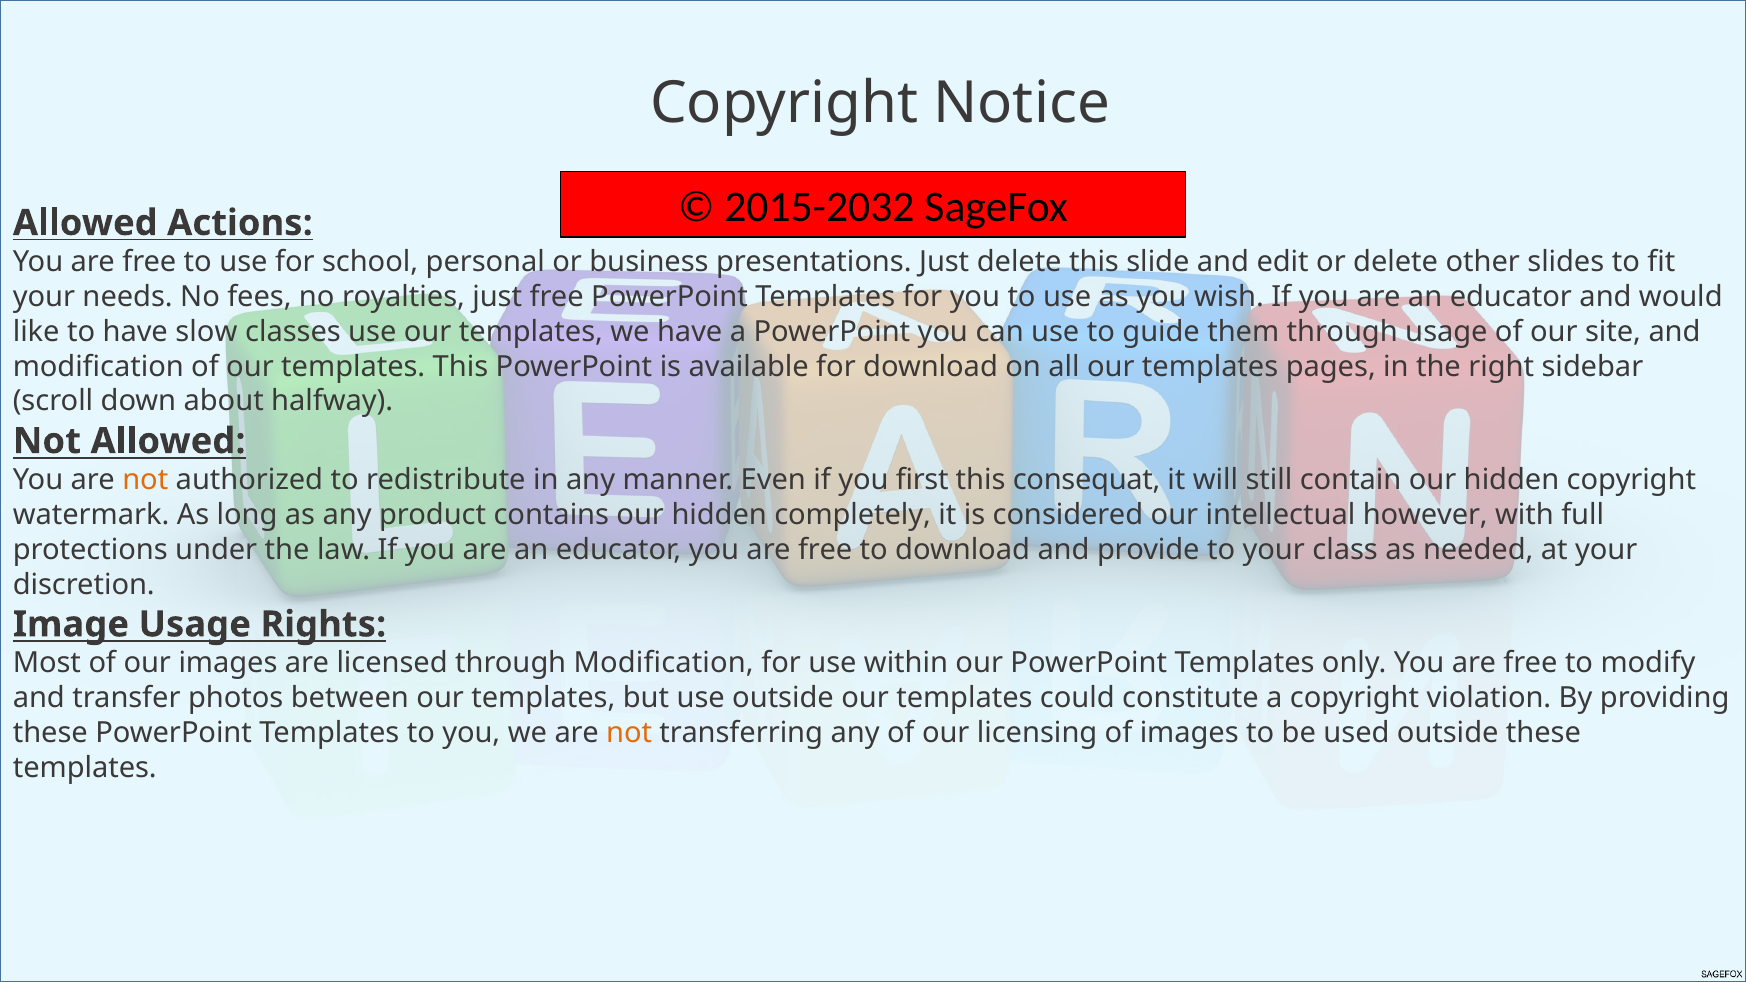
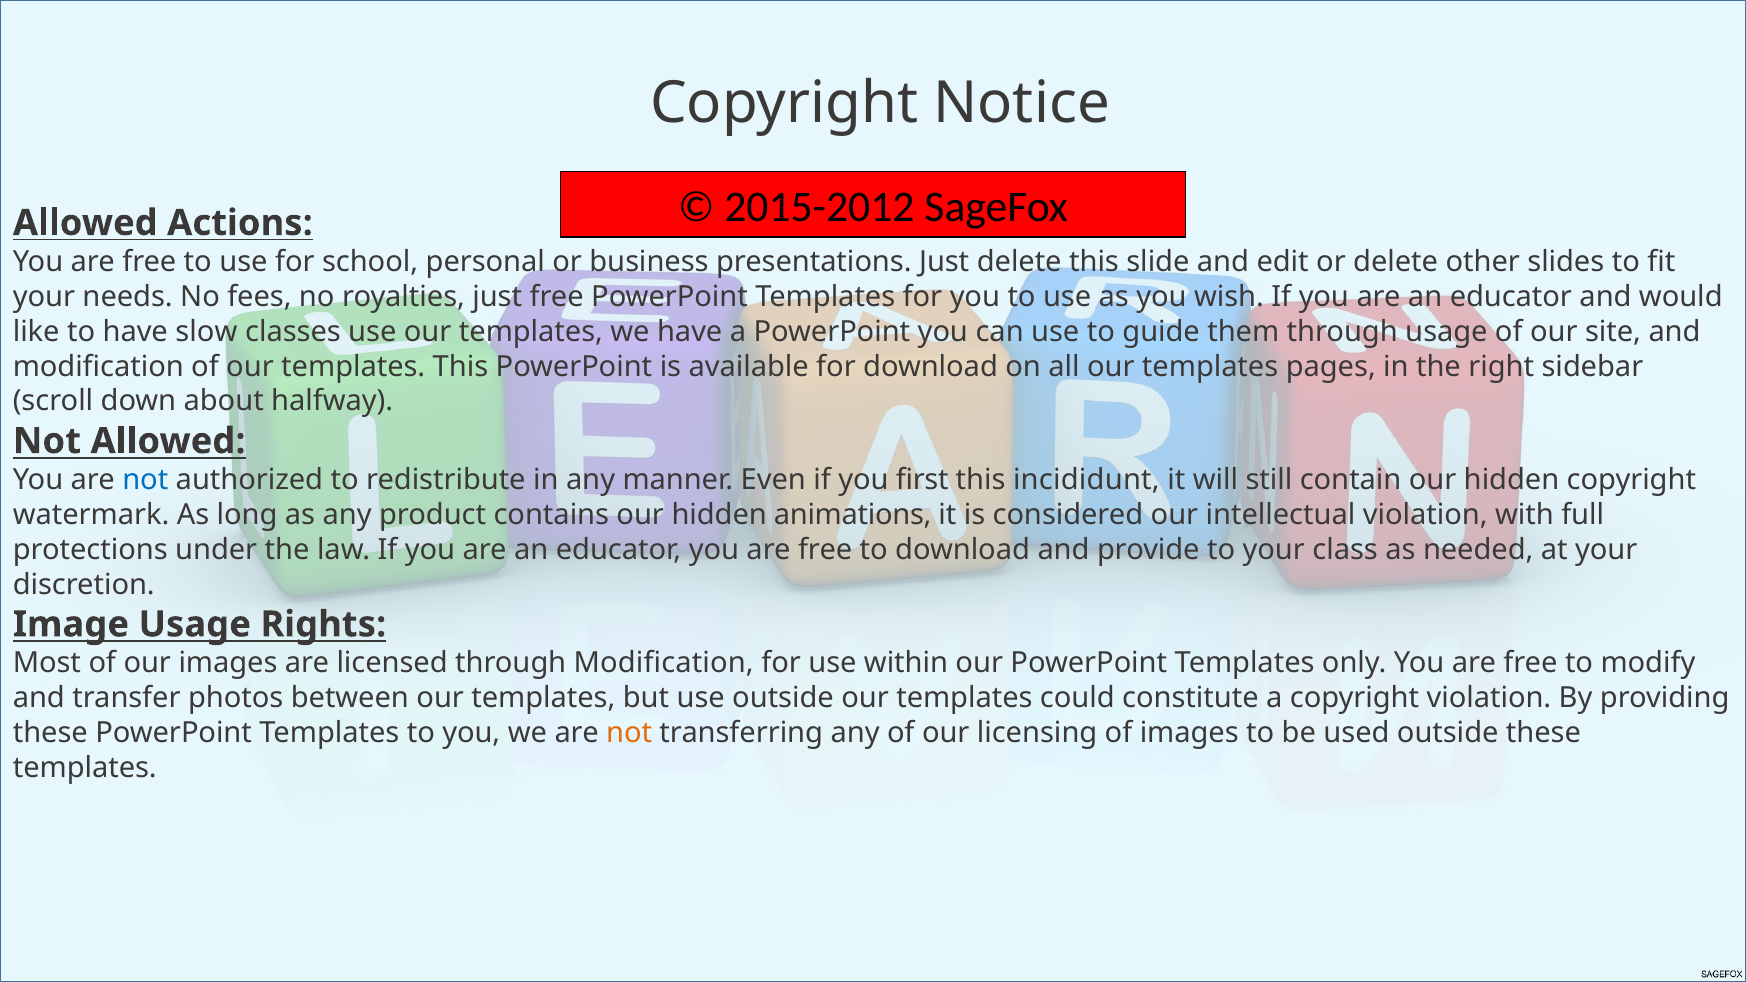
2015-2032: 2015-2032 -> 2015-2012 (819, 207)
not colour: orange -> blue (145, 480)
consequat: consequat -> incididunt (1086, 480)
completely: completely -> animations (853, 515)
intellectual however: however -> violation (1425, 515)
